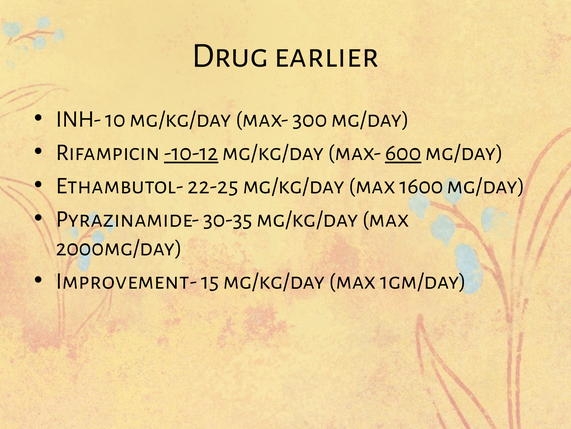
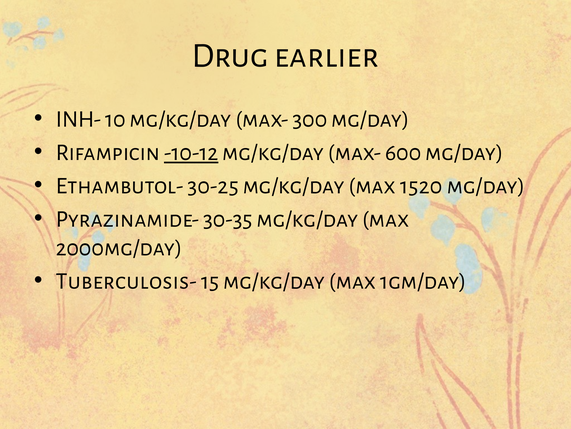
600 underline: present -> none (403, 152)
22-25: 22-25 -> 30-25 (213, 185)
1600: 1600 -> 1520 (421, 185)
Improvement-: Improvement- -> Tuberculosis- (126, 281)
